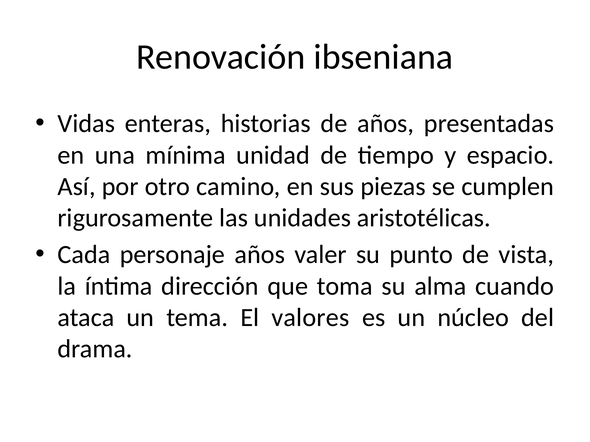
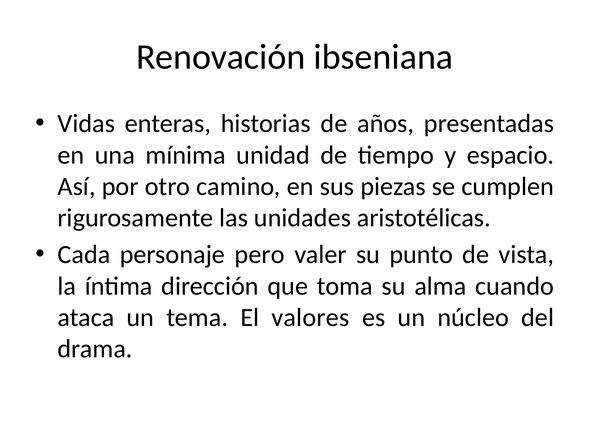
personaje años: años -> pero (260, 255)
